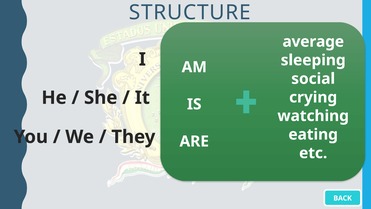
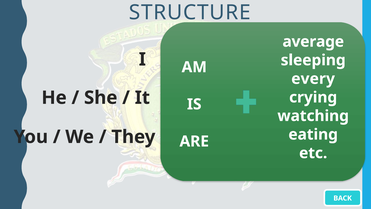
social: social -> every (313, 79)
